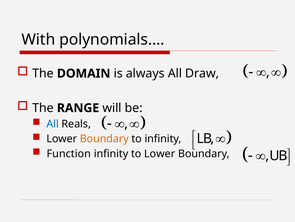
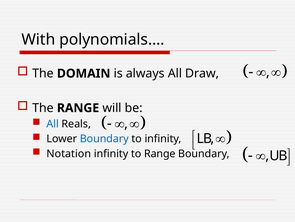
Boundary colour: orange -> blue (104, 138)
Function: Function -> Notation (69, 153)
to Lower: Lower -> Range (160, 153)
